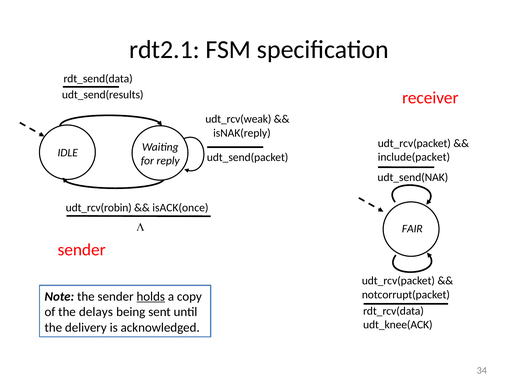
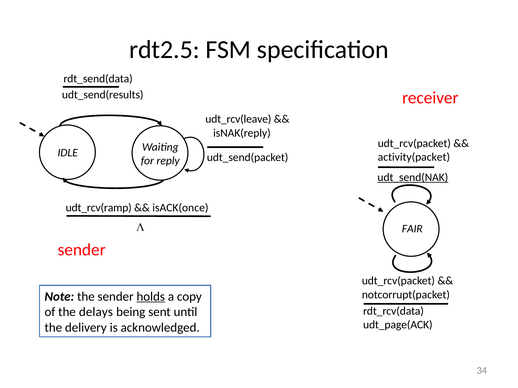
rdt2.1: rdt2.1 -> rdt2.5 (164, 50)
udt_rcv(weak: udt_rcv(weak -> udt_rcv(leave (238, 119)
include(packet: include(packet -> activity(packet (414, 157)
udt_send(NAK underline: none -> present (413, 178)
udt_rcv(robin: udt_rcv(robin -> udt_rcv(ramp (99, 208)
udt_knee(ACK: udt_knee(ACK -> udt_page(ACK (398, 325)
